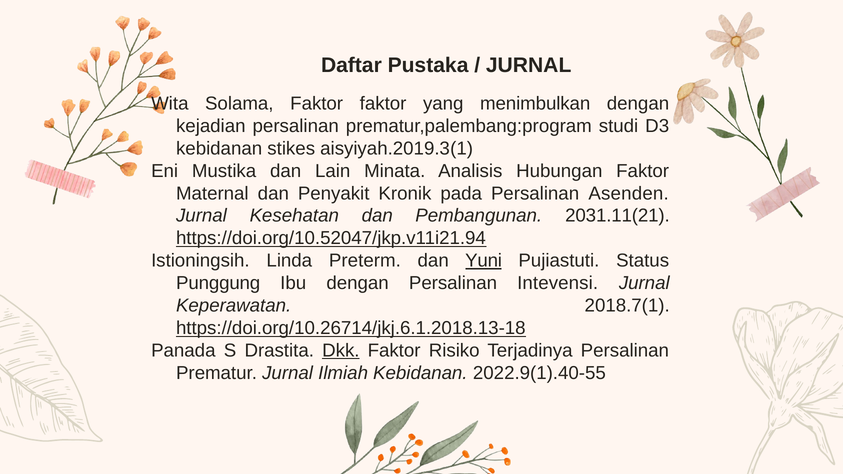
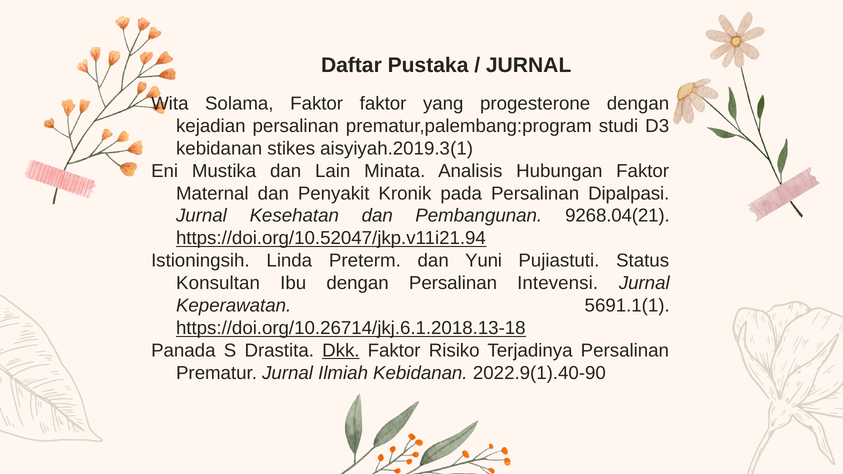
menimbulkan: menimbulkan -> progesterone (535, 104)
Asenden: Asenden -> Dipalpasi (629, 193)
2031.11(21: 2031.11(21 -> 9268.04(21 (617, 216)
Yuni underline: present -> none (484, 261)
Punggung: Punggung -> Konsultan (218, 283)
2018.7(1: 2018.7(1 -> 5691.1(1 (627, 306)
2022.9(1).40-55: 2022.9(1).40-55 -> 2022.9(1).40-90 (539, 373)
